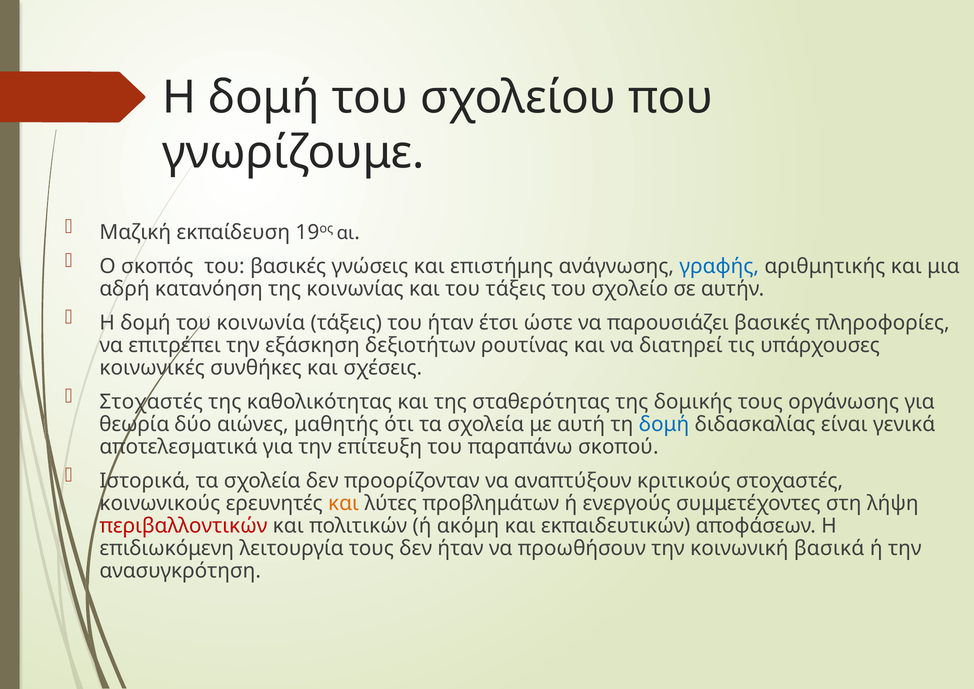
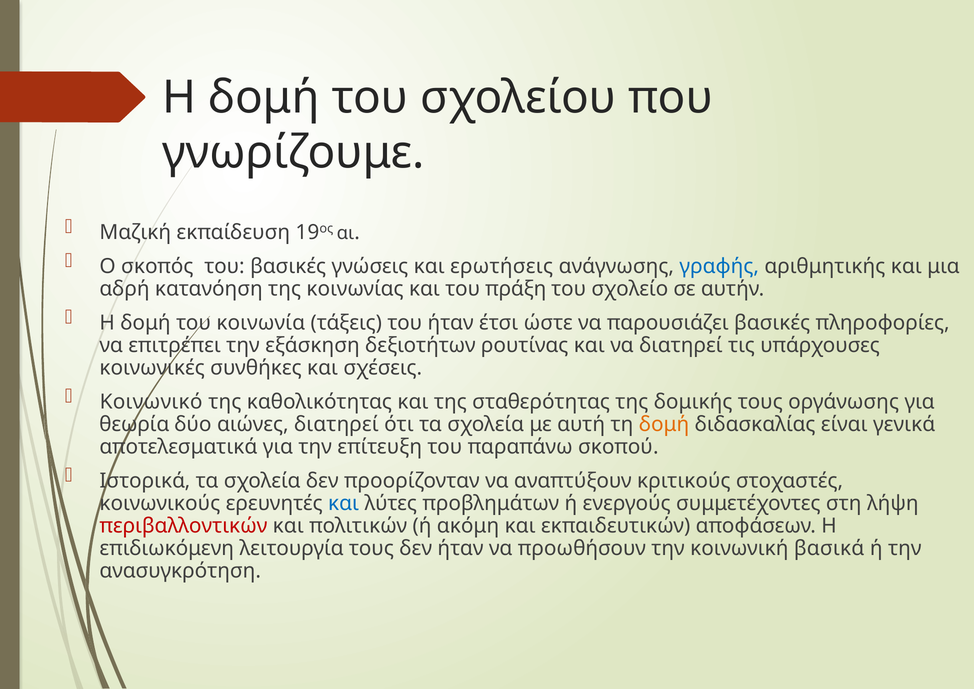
επιστήμης: επιστήμης -> ερωτήσεις (502, 266)
του τάξεις: τάξεις -> πράξη (516, 289)
Στοχαστές: Στοχαστές -> Κοινωνικό (151, 402)
αιώνες μαθητής: μαθητής -> διατηρεί (336, 424)
δομή colour: blue -> orange (664, 424)
και colour: orange -> blue (344, 503)
